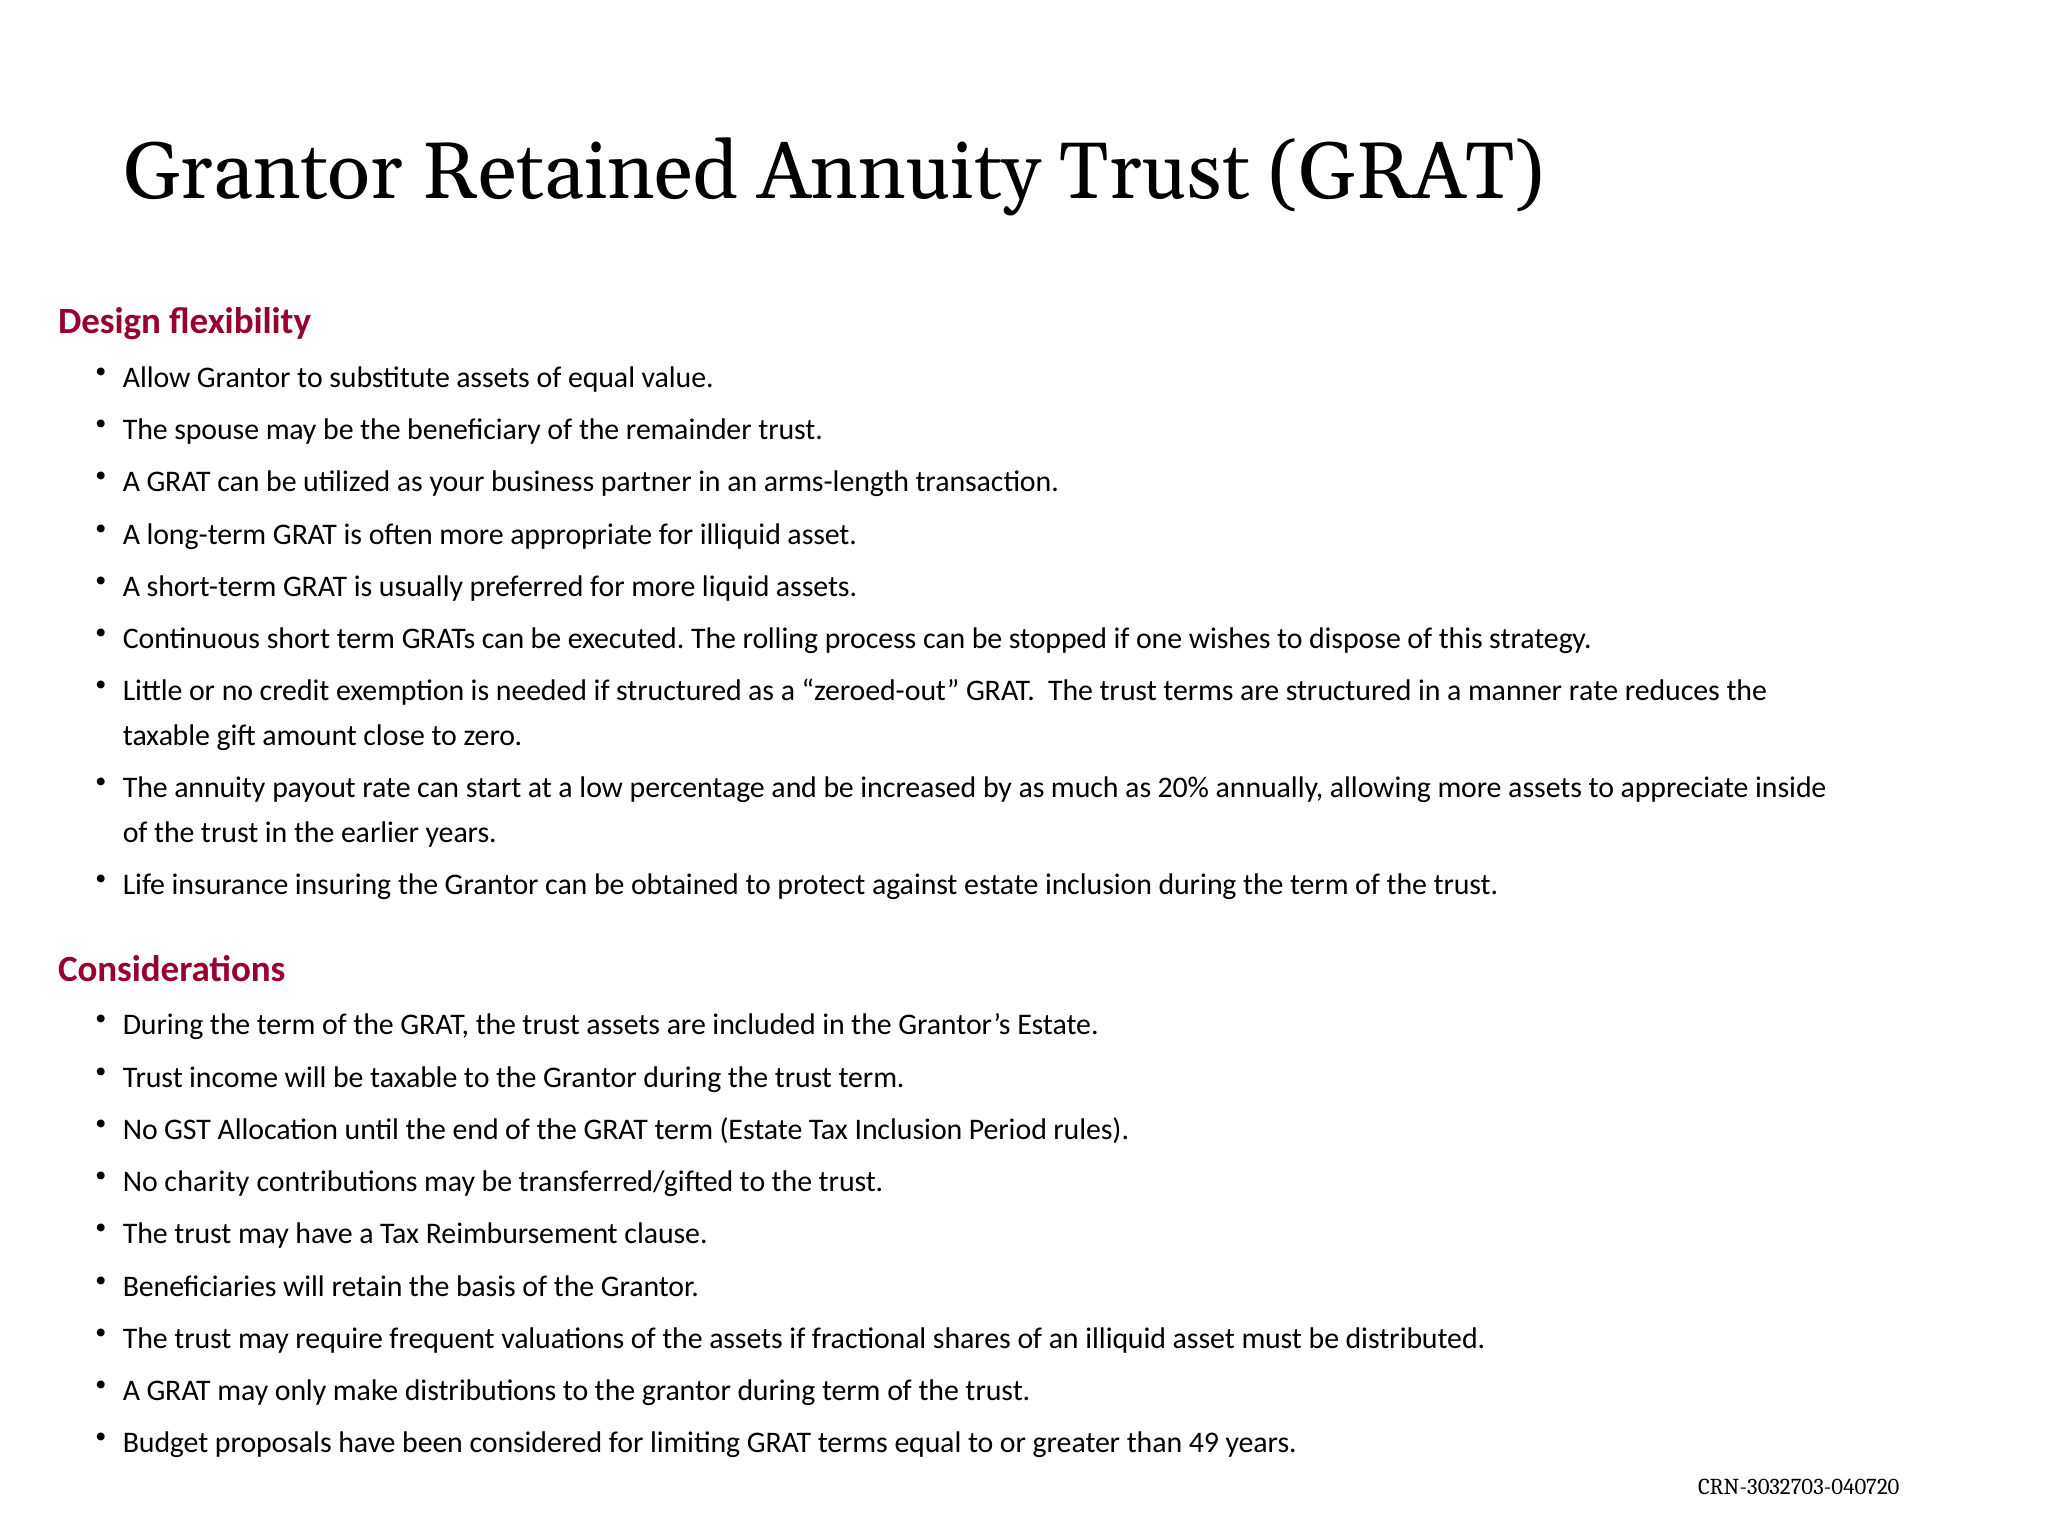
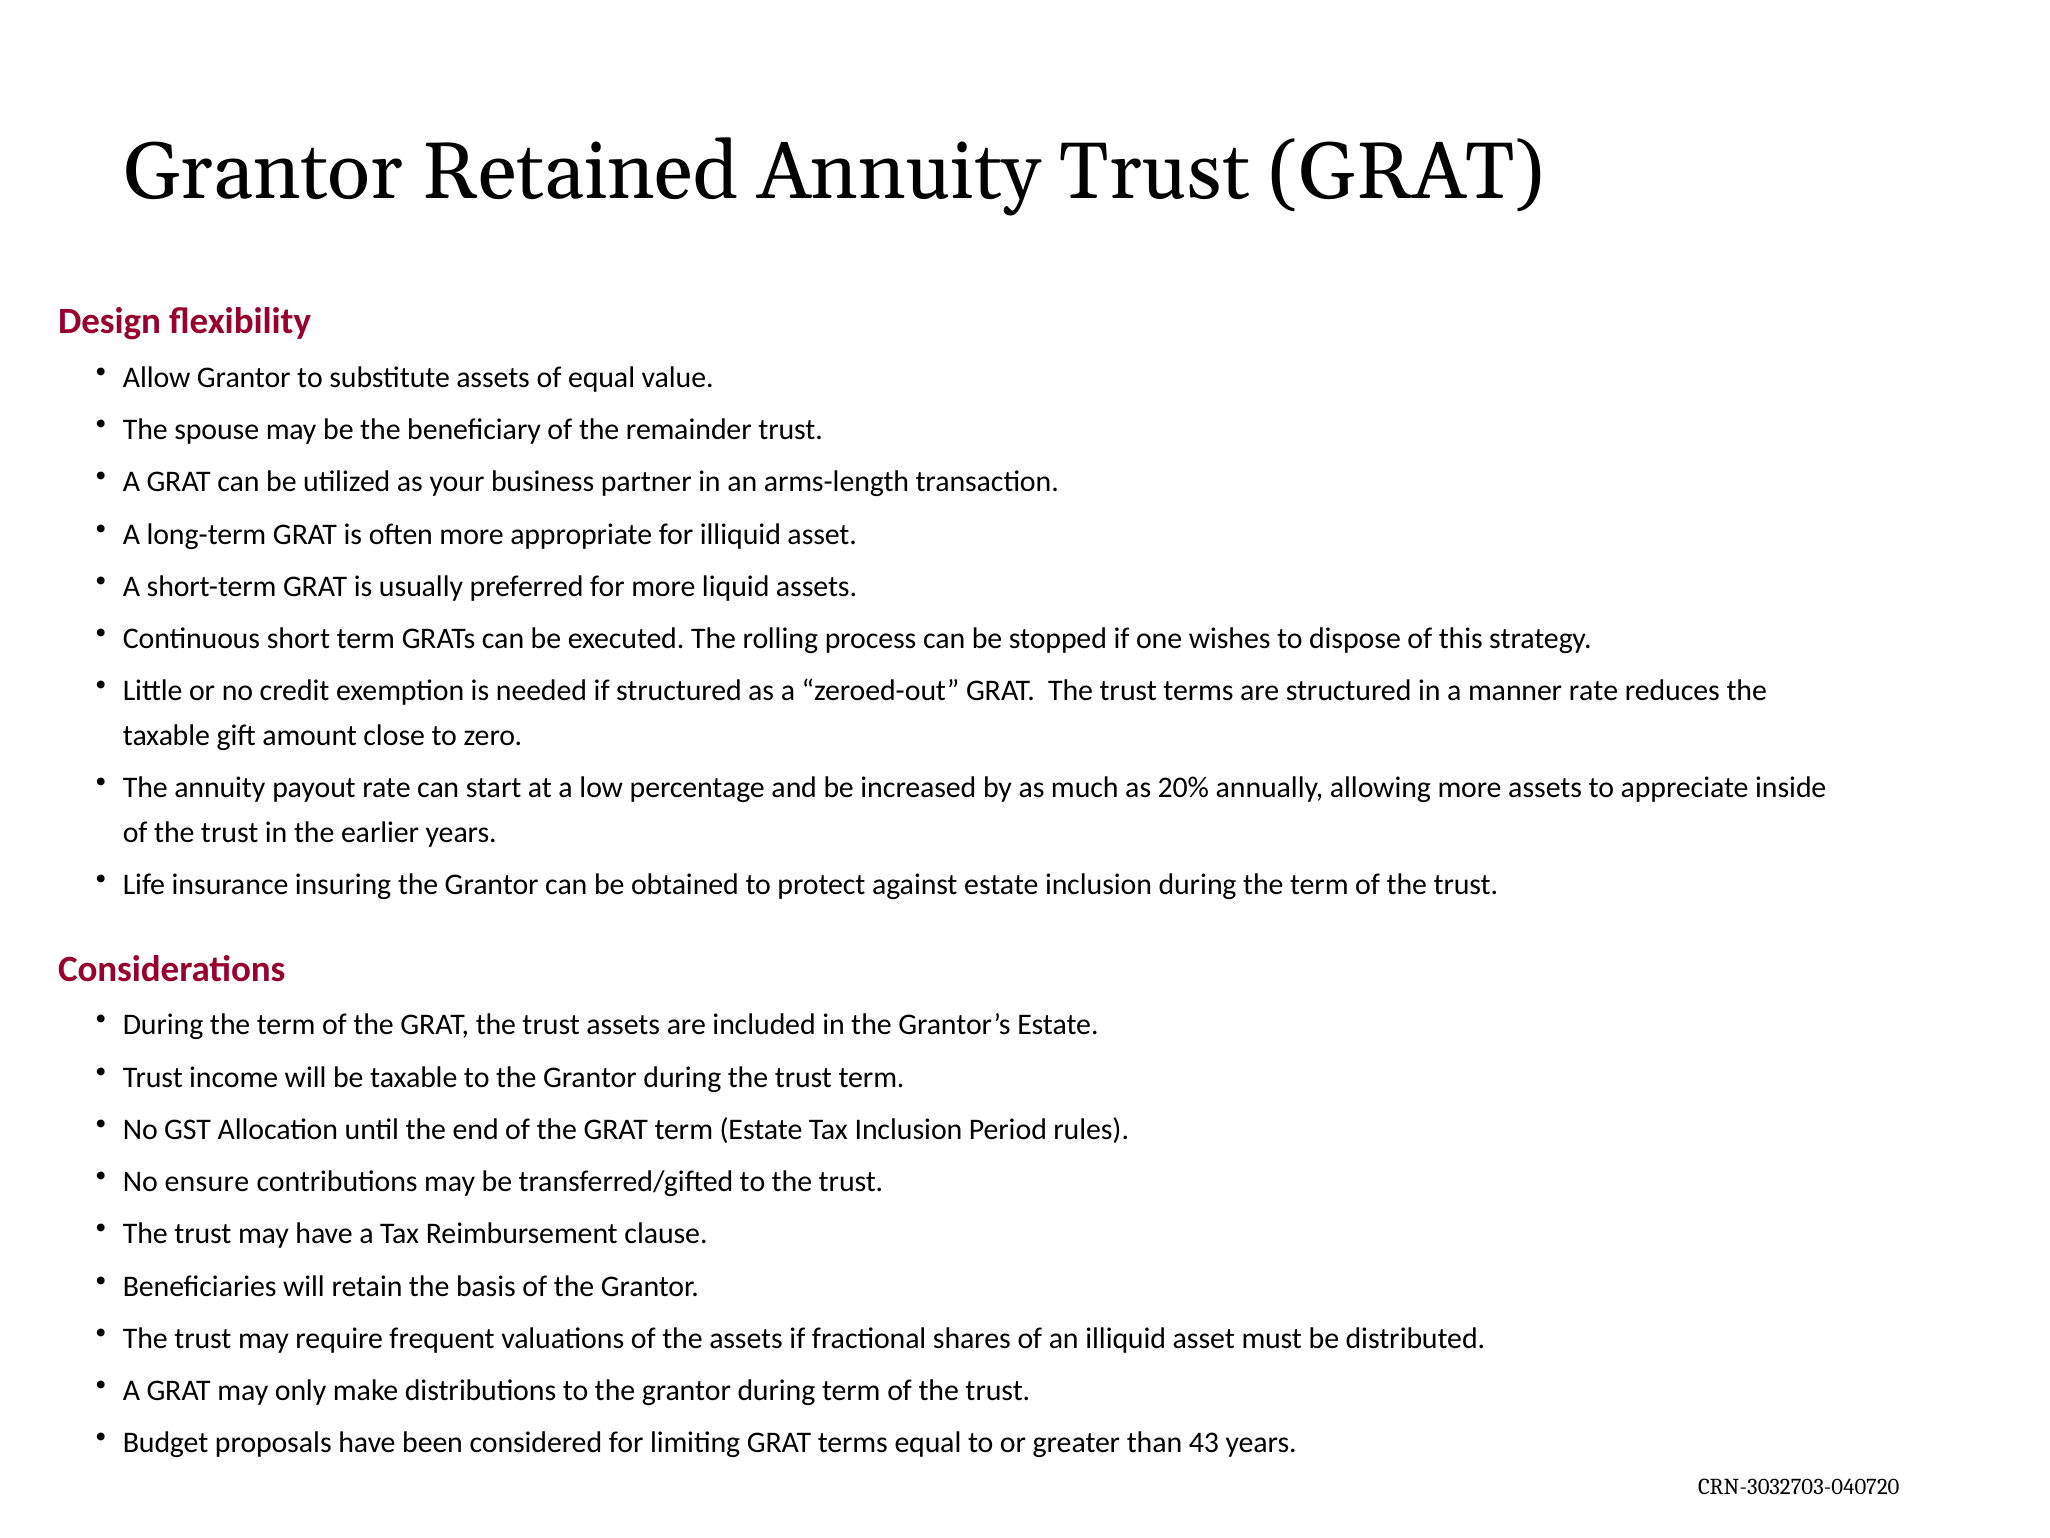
charity: charity -> ensure (207, 1181)
49: 49 -> 43 (1204, 1442)
